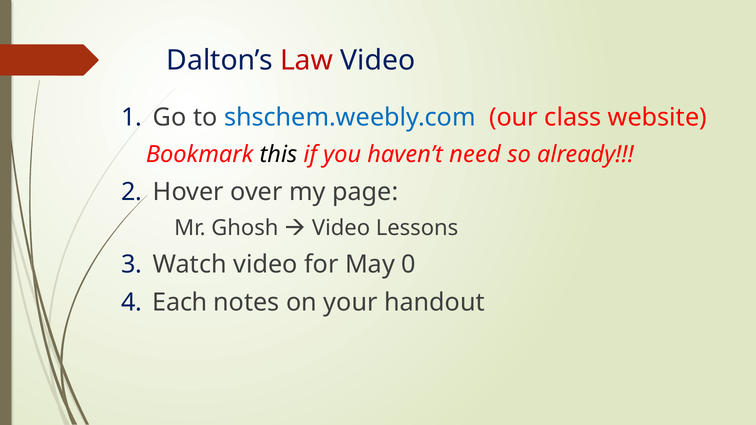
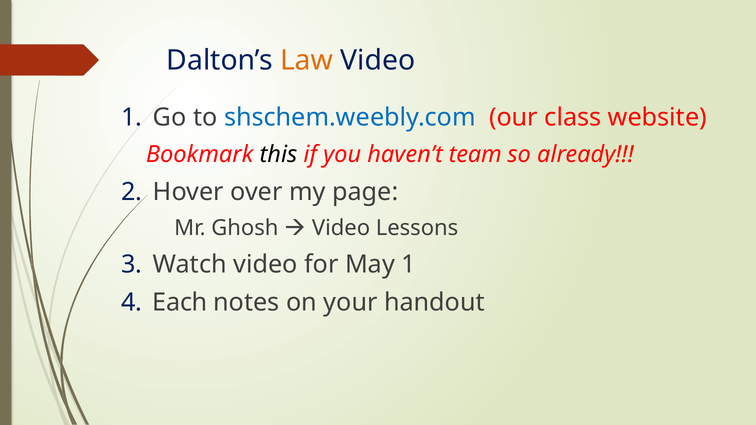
Law colour: red -> orange (307, 61)
need: need -> team (475, 155)
May 0: 0 -> 1 (409, 265)
